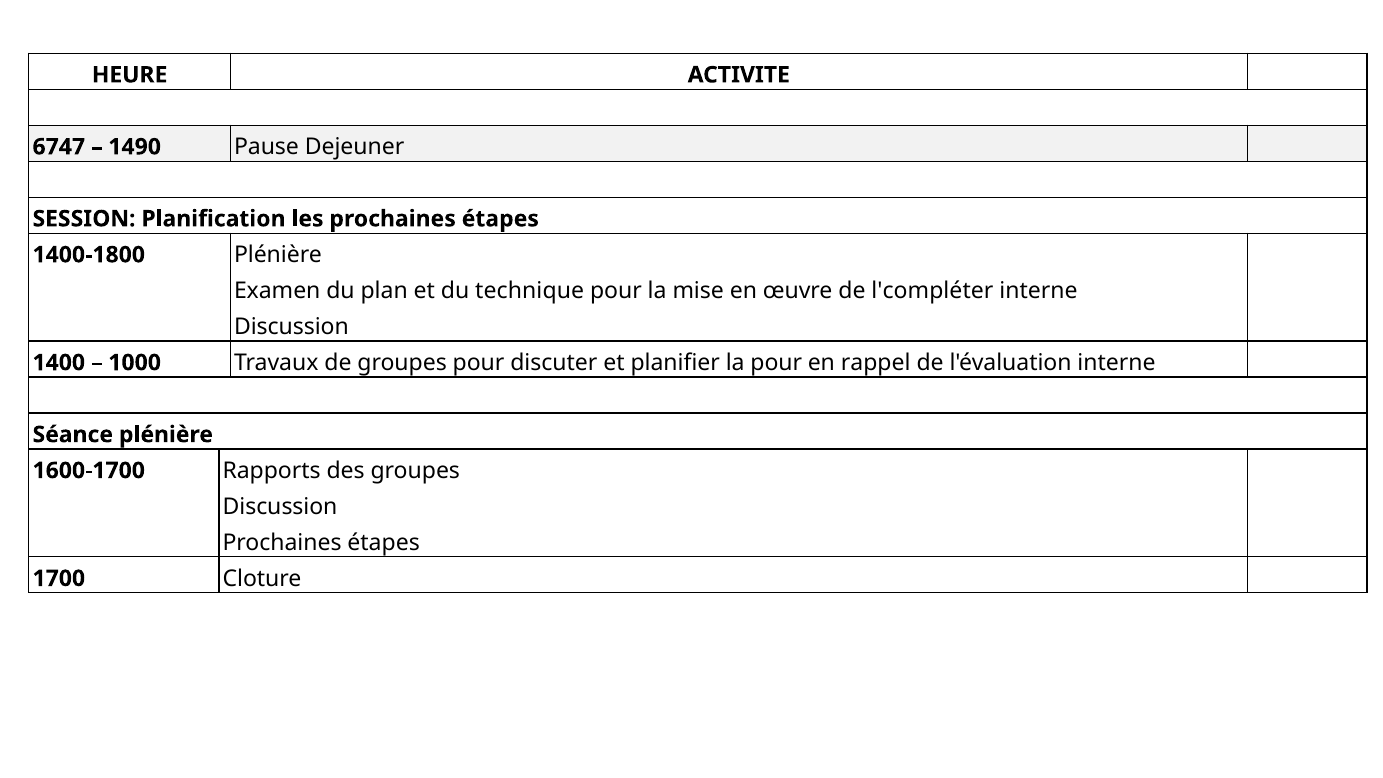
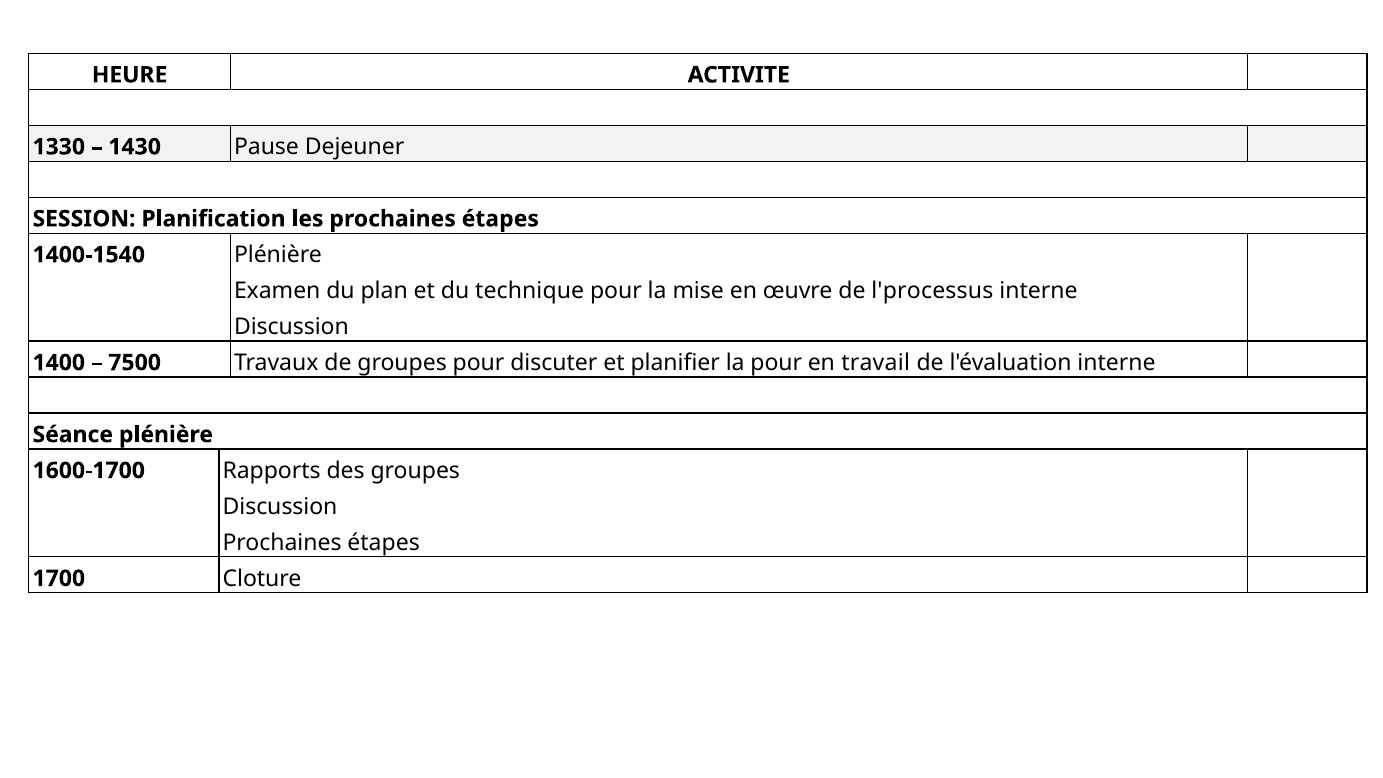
6747: 6747 -> 1330 (59, 147)
1490: 1490 -> 1430 (135, 147)
1400-1800: 1400-1800 -> 1400-1540 (89, 255)
l'compléter: l'compléter -> l'processus (932, 291)
1000: 1000 -> 7500 (135, 363)
rappel: rappel -> travail (876, 363)
